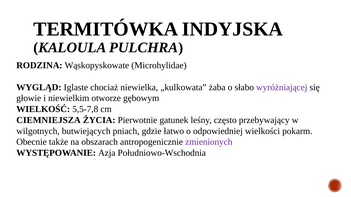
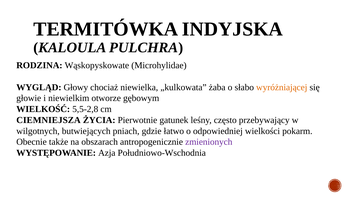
Iglaste: Iglaste -> Głowy (76, 87)
wyróżniającej colour: purple -> orange (282, 87)
5,5-7,8: 5,5-7,8 -> 5,5-2,8 (85, 109)
